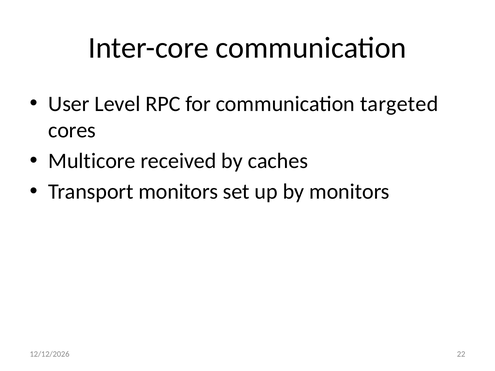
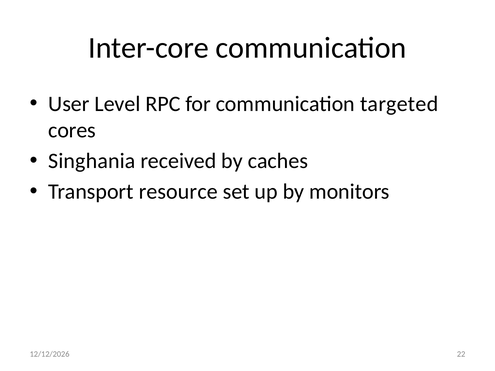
Multicore: Multicore -> Singhania (92, 161)
Transport monitors: monitors -> resource (178, 192)
